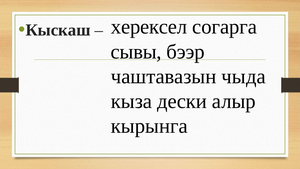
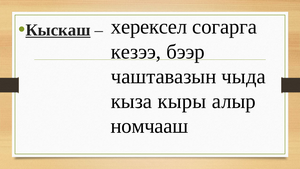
Кыскаш underline: none -> present (58, 30)
сывы: сывы -> кезээ (136, 52)
дески: дески -> кыры (182, 101)
кырынга: кырынга -> номчааш (149, 126)
